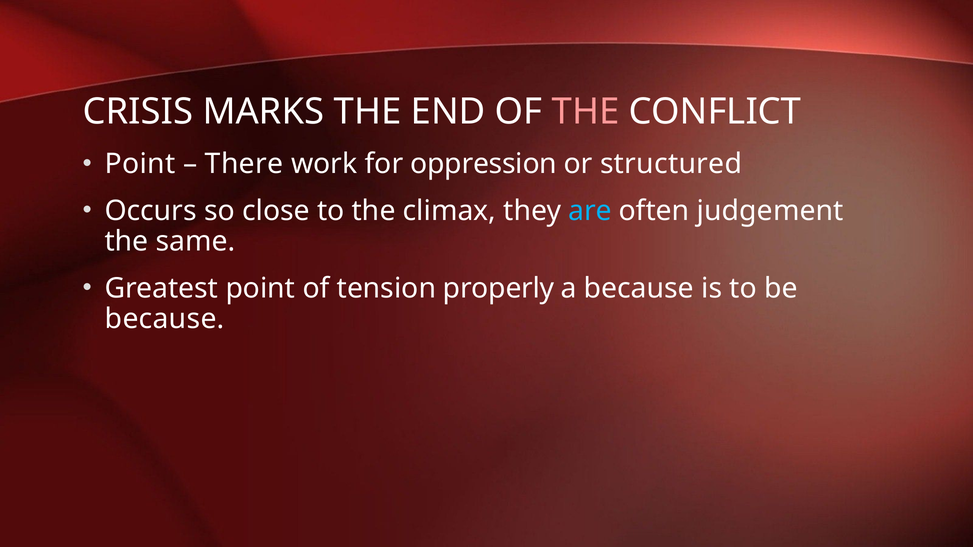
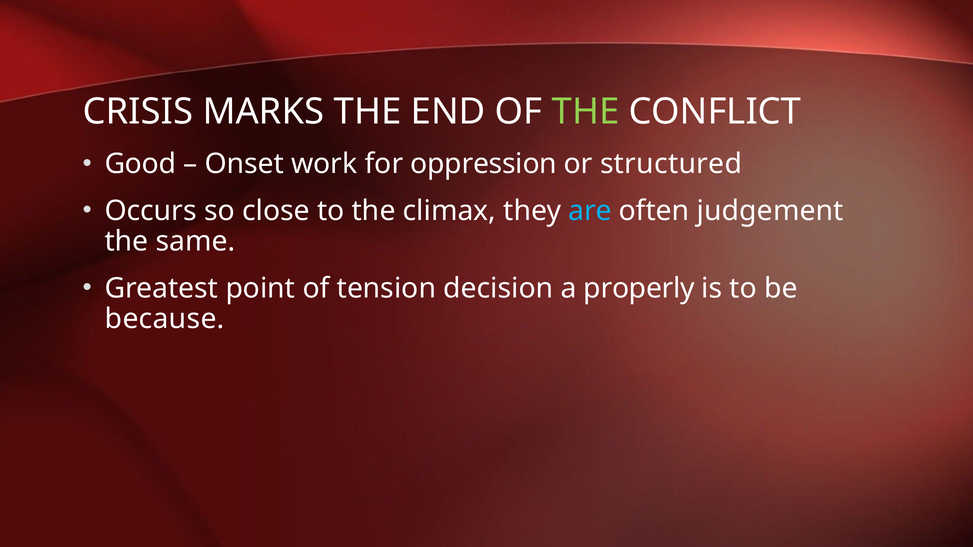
THE colour: pink -> light green (586, 112)
Point: Point -> Good (140, 164)
There: There -> Onset (244, 164)
properly: properly -> decision (498, 288)
a because: because -> properly (639, 288)
